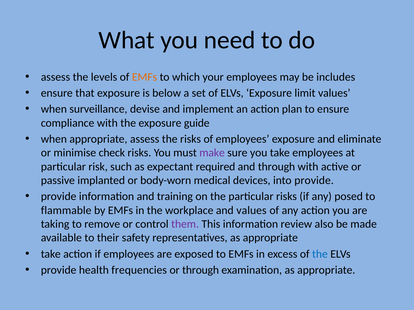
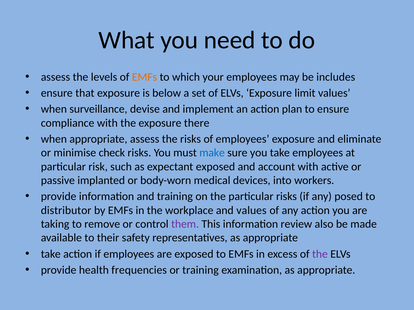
guide: guide -> there (197, 123)
make colour: purple -> blue (212, 153)
expectant required: required -> exposed (215, 167)
and through: through -> account (276, 167)
into provide: provide -> workers (314, 181)
flammable: flammable -> distributor (66, 211)
the colour: blue -> purple (320, 254)
or through: through -> training (201, 270)
